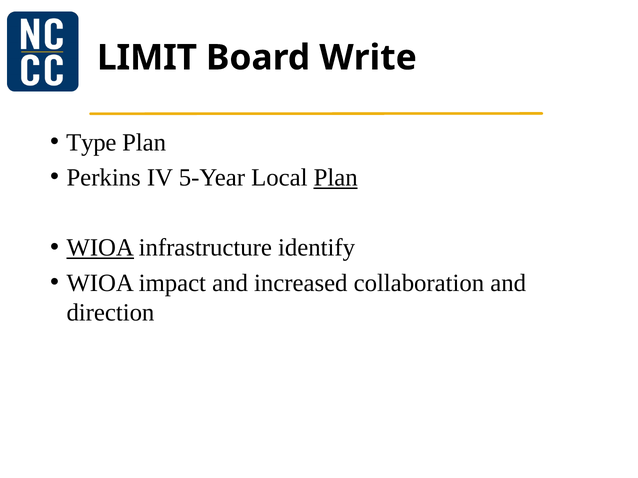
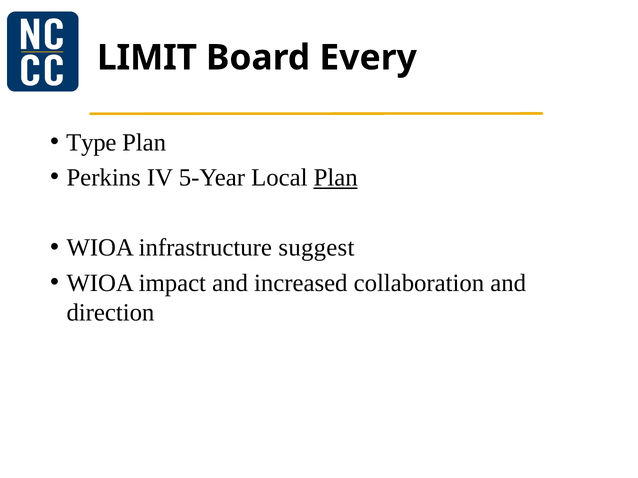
Write: Write -> Every (368, 58)
WIOA underline: present -> none (100, 248)
identify: identify -> suggest (316, 248)
